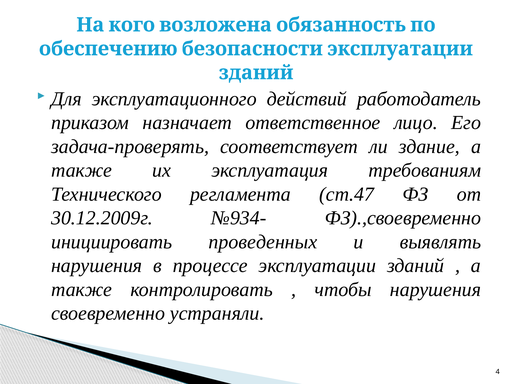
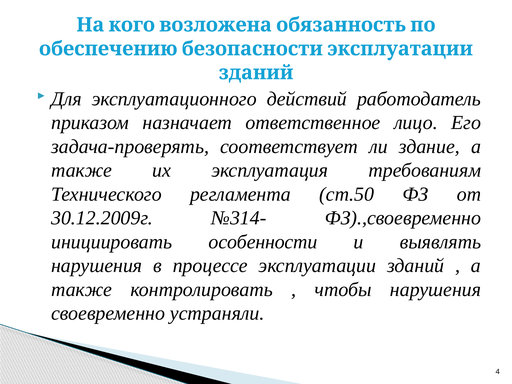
ст.47: ст.47 -> ст.50 (347, 194)
№934-: №934- -> №314- (239, 218)
проведенных: проведенных -> особенности (263, 242)
